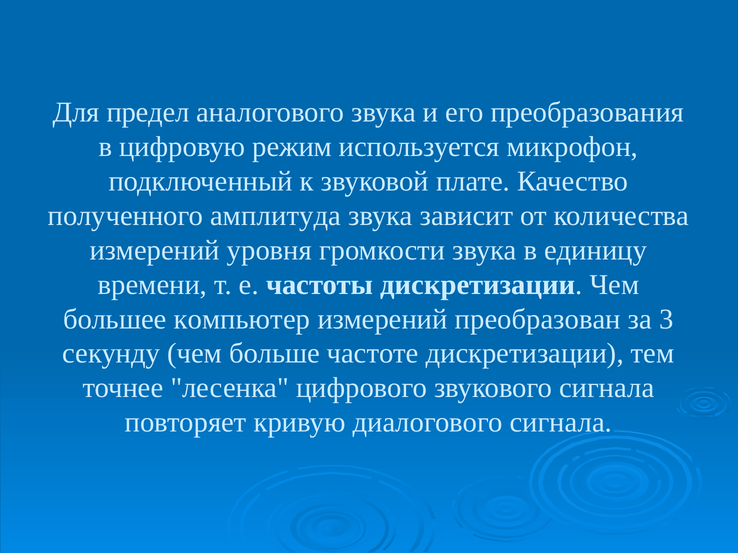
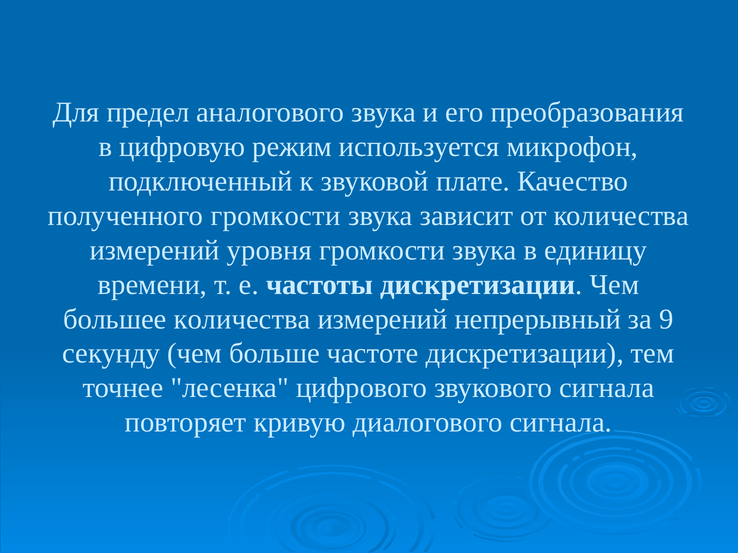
полученного амплитуда: амплитуда -> громкости (275, 216)
большее компьютер: компьютер -> количества (242, 319)
преобразован: преобразован -> непрерывный (538, 319)
3: 3 -> 9 (666, 319)
